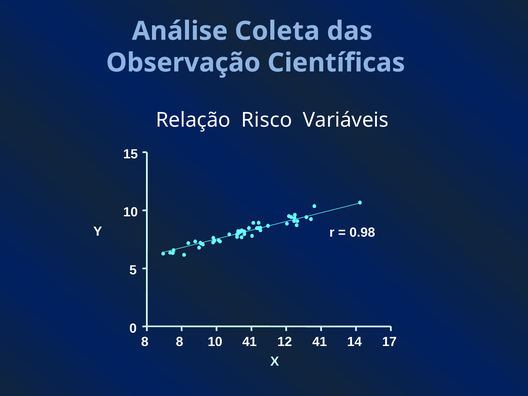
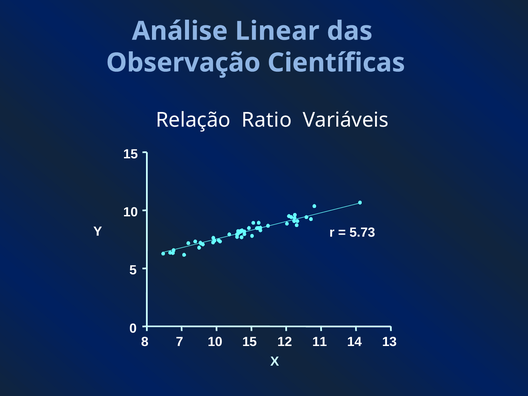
Coleta: Coleta -> Linear (277, 31)
Risco: Risco -> Ratio (267, 120)
0.98: 0.98 -> 5.73 (362, 233)
8 8: 8 -> 7 (180, 342)
41: 41 -> 15 (250, 342)
12 41: 41 -> 11 (320, 342)
17: 17 -> 13 (389, 342)
